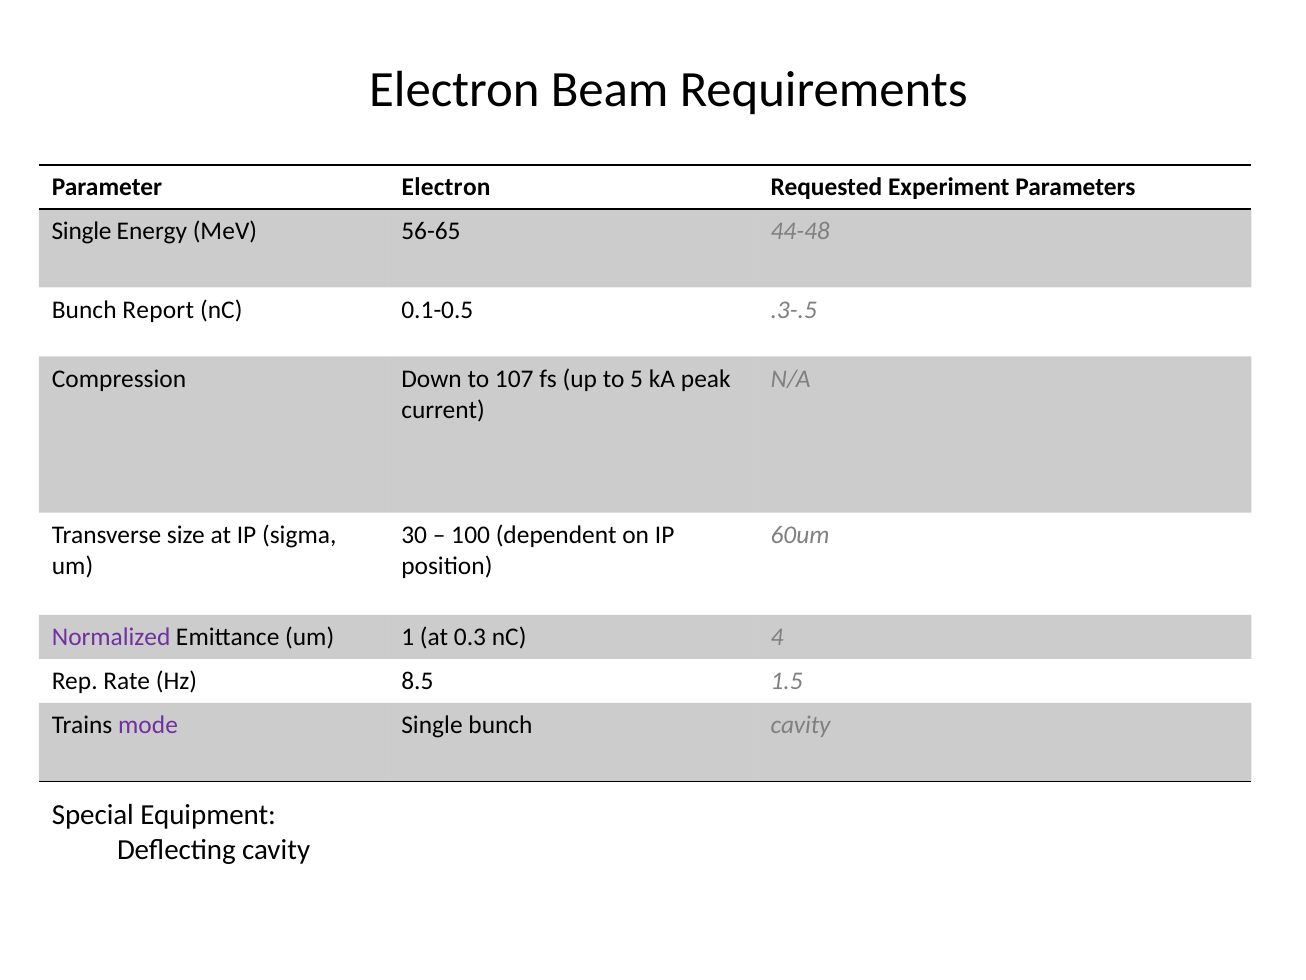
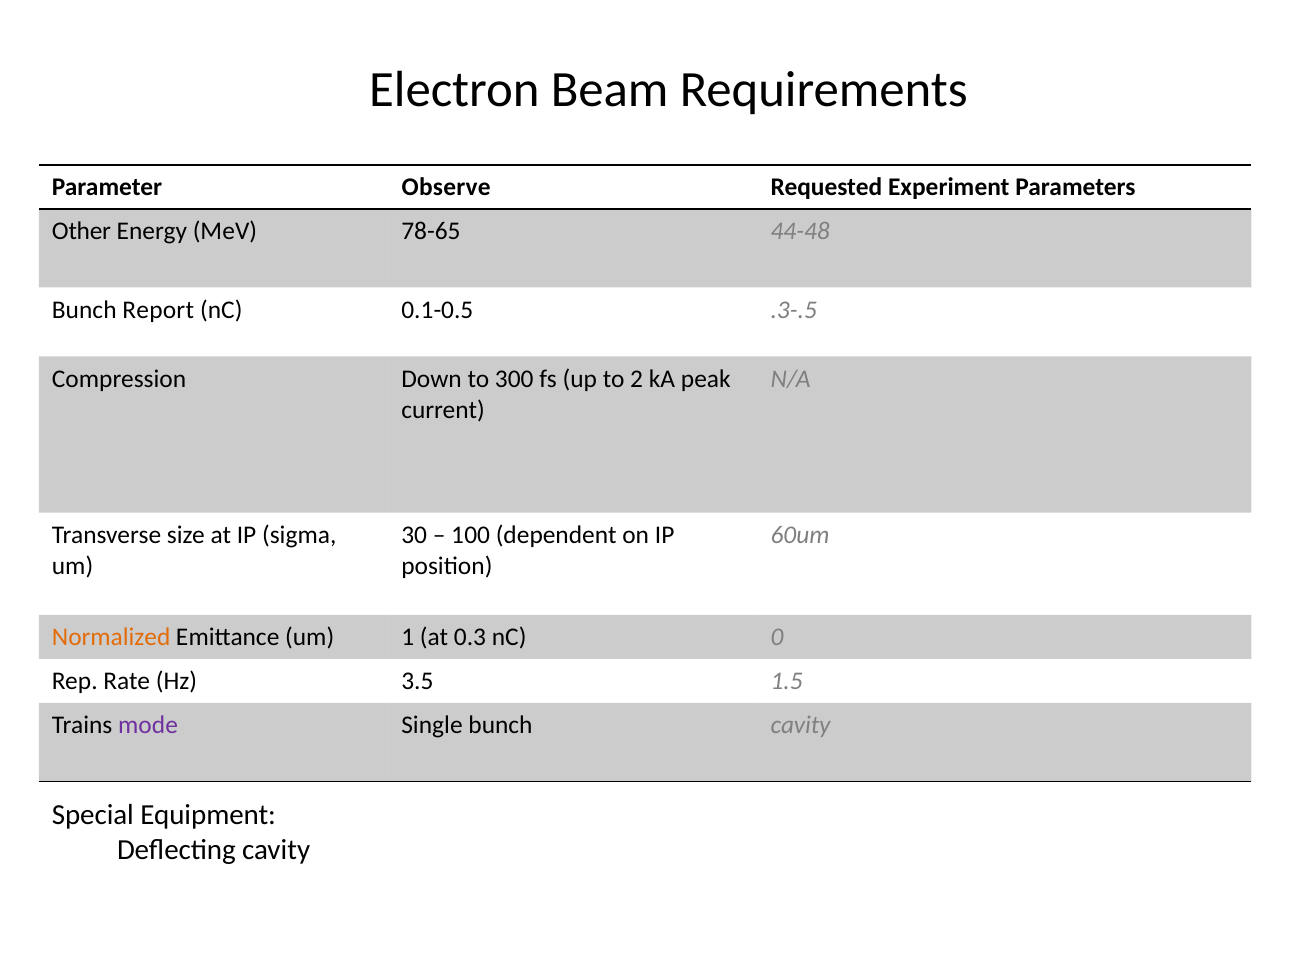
Parameter Electron: Electron -> Observe (446, 187)
Single: Single -> Other (81, 231)
56-65: 56-65 -> 78-65 (431, 231)
107: 107 -> 300 (514, 379)
5: 5 -> 2 (637, 379)
Normalized colour: purple -> orange (111, 637)
4: 4 -> 0 (777, 637)
8.5: 8.5 -> 3.5 (417, 681)
